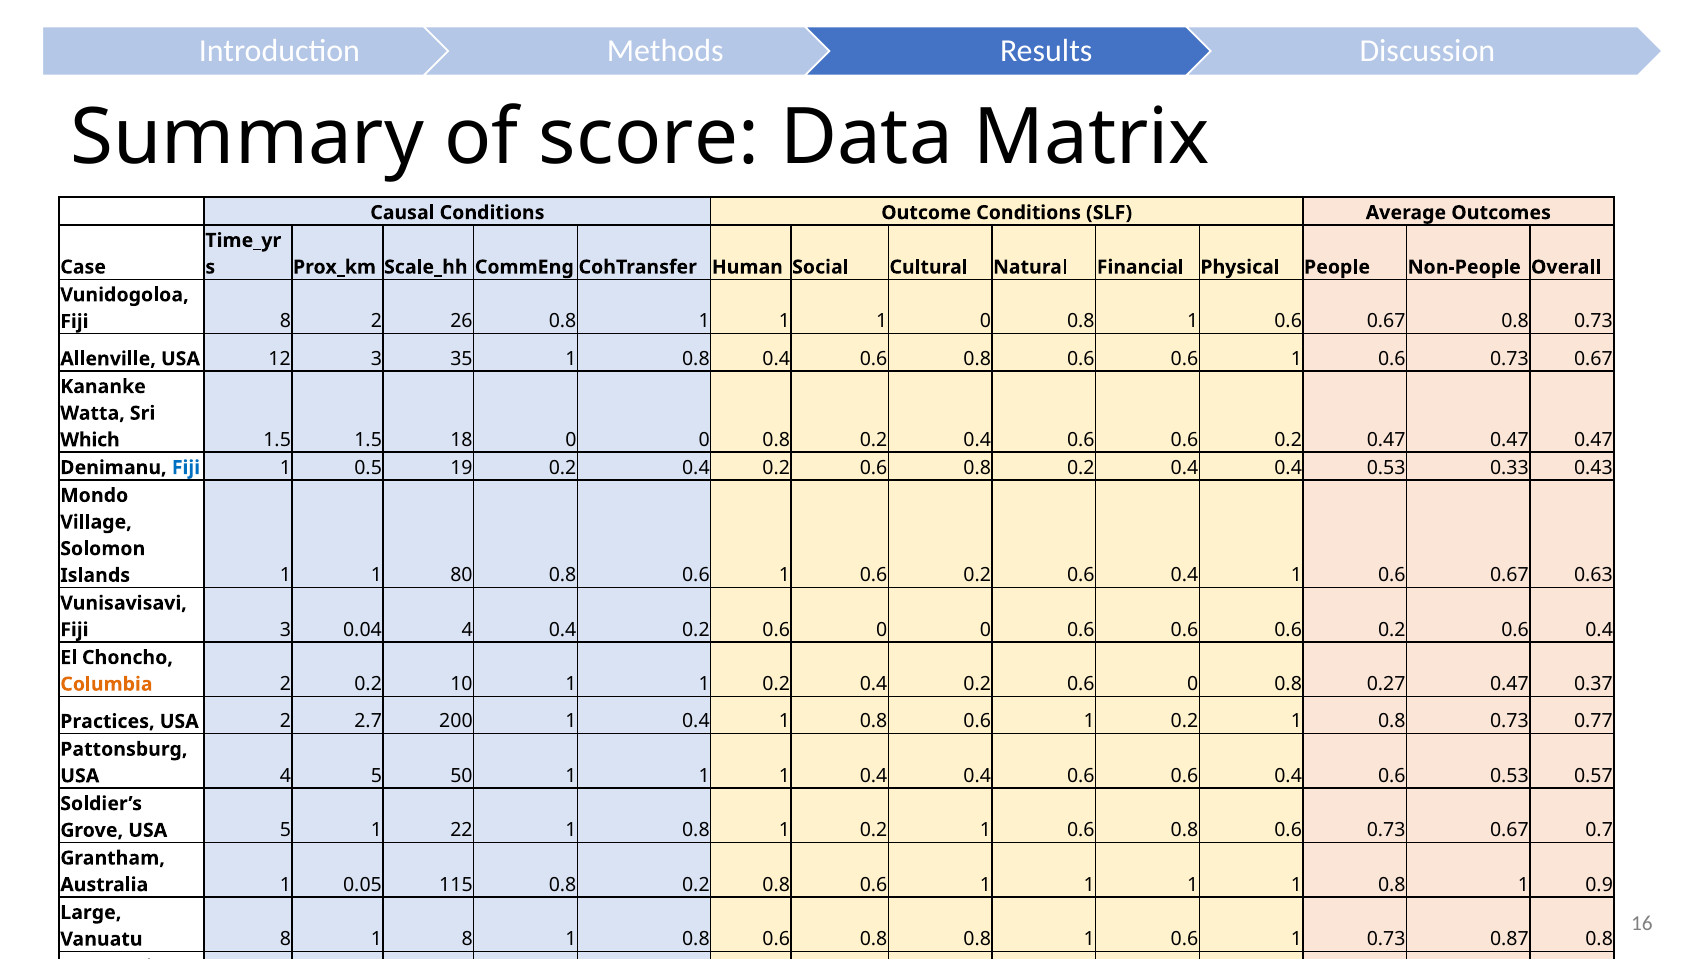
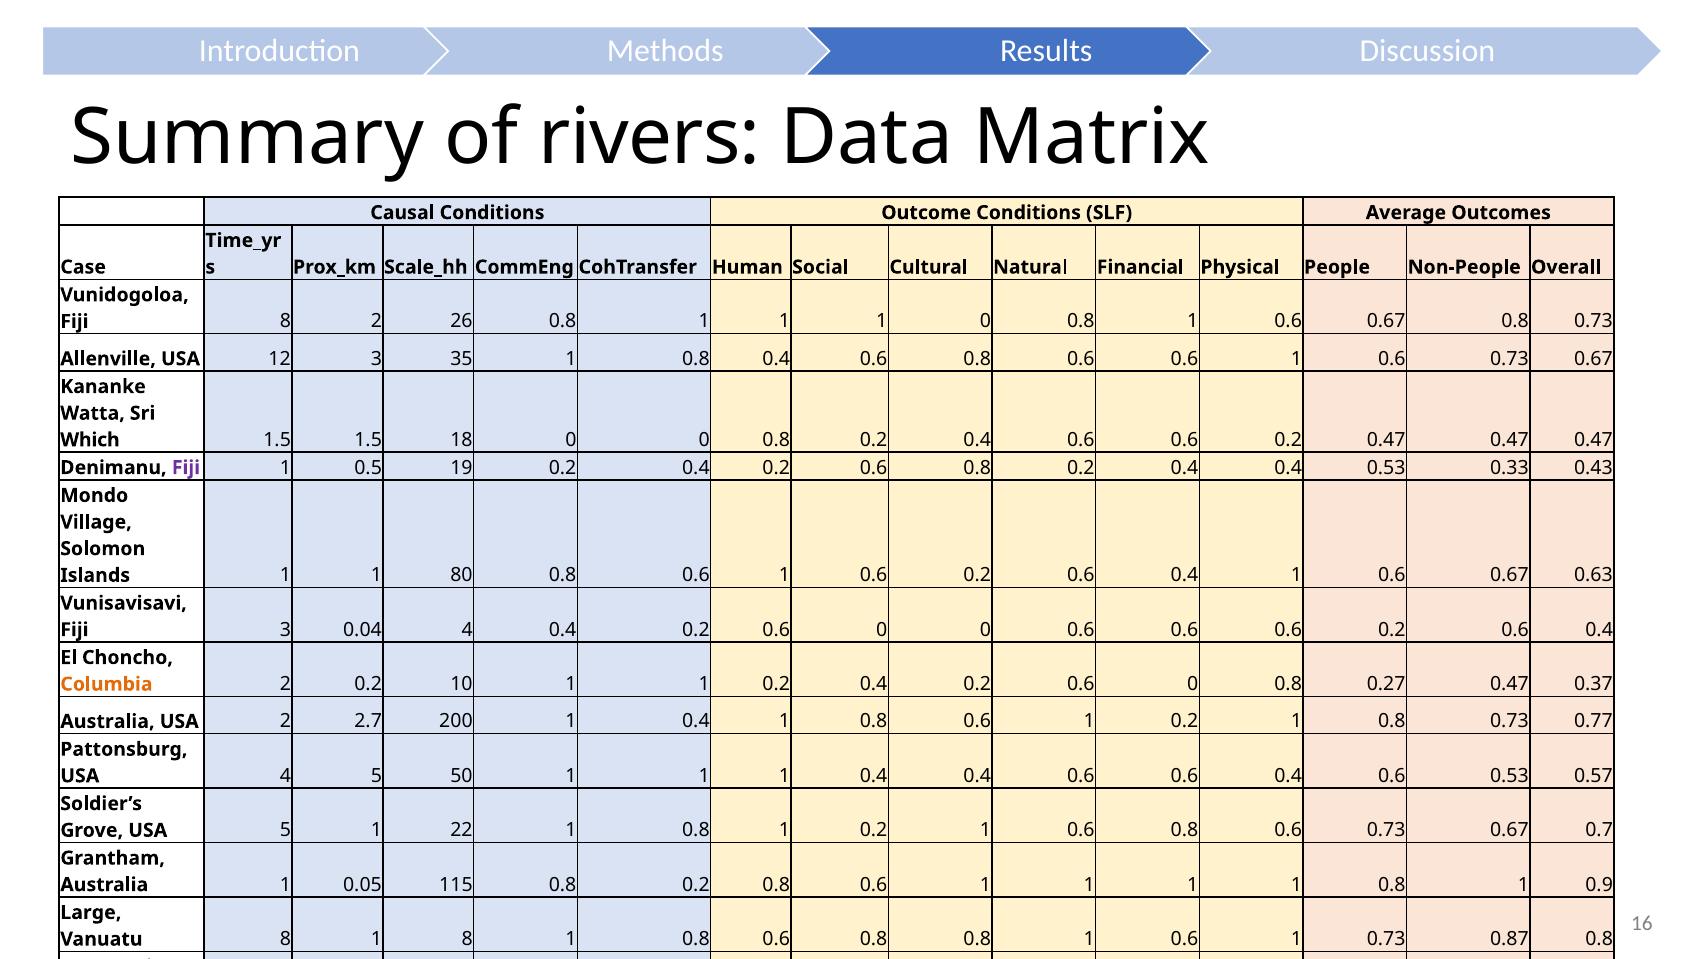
score: score -> rivers (650, 137)
Fiji colour: blue -> purple (186, 468)
Practices: Practices -> Australia (107, 722)
